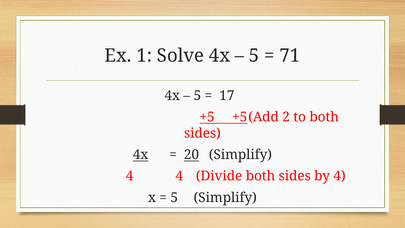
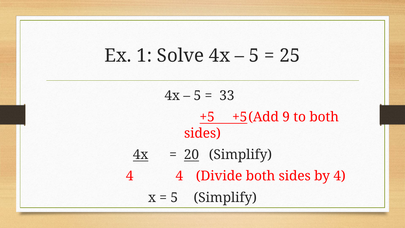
71: 71 -> 25 (290, 56)
17: 17 -> 33 (227, 96)
2: 2 -> 9 (286, 117)
